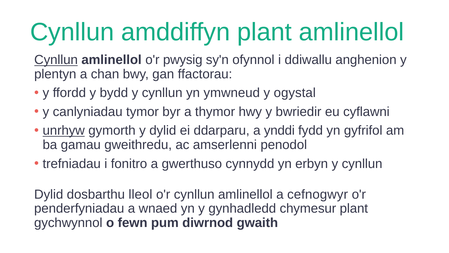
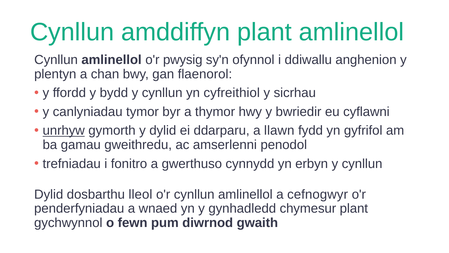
Cynllun underline: present -> none (56, 60)
ffactorau: ffactorau -> flaenorol (205, 74)
ymwneud: ymwneud -> cyfreithiol (232, 93)
ogystal: ogystal -> sicrhau (295, 93)
ynddi: ynddi -> llawn (279, 130)
